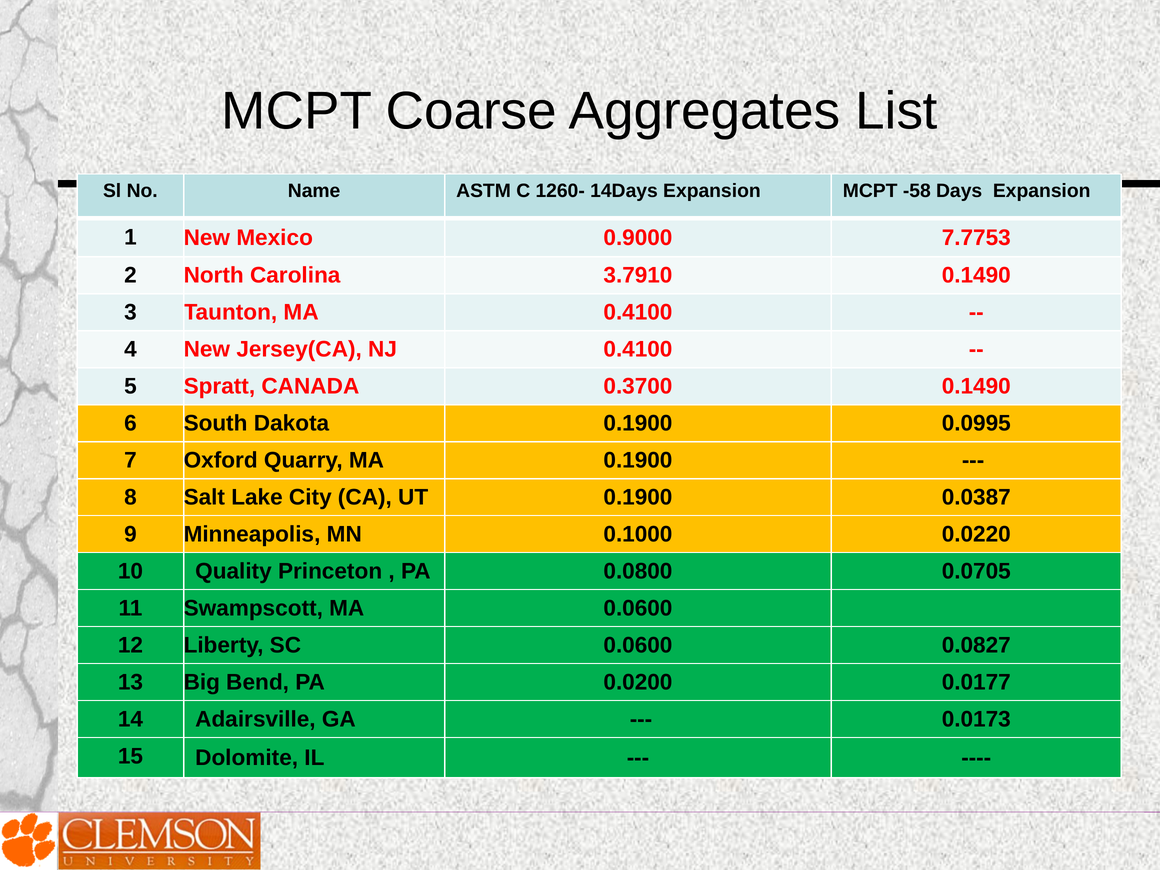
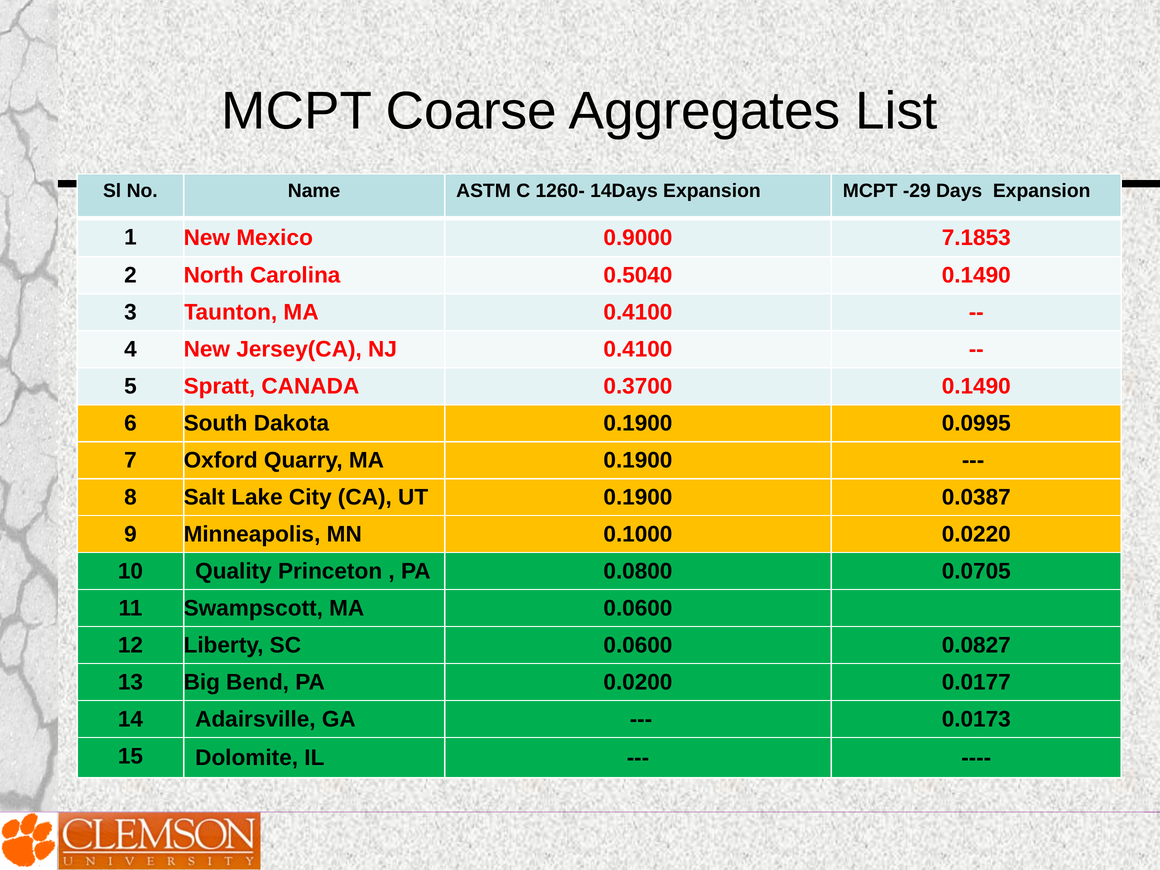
-58: -58 -> -29 (917, 191)
7.7753: 7.7753 -> 7.1853 (976, 238)
3.7910: 3.7910 -> 0.5040 (638, 275)
